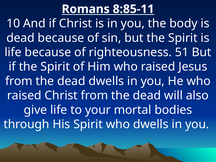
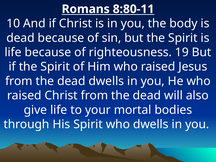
8:85-11: 8:85-11 -> 8:80-11 (134, 9)
51: 51 -> 19 (182, 52)
